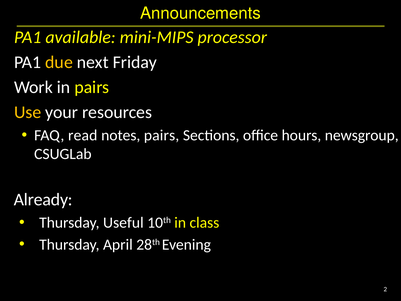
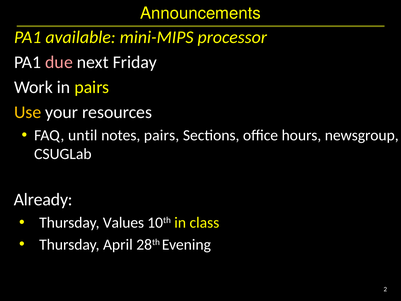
due colour: yellow -> pink (59, 62)
read: read -> until (83, 135)
Useful: Useful -> Values (123, 223)
